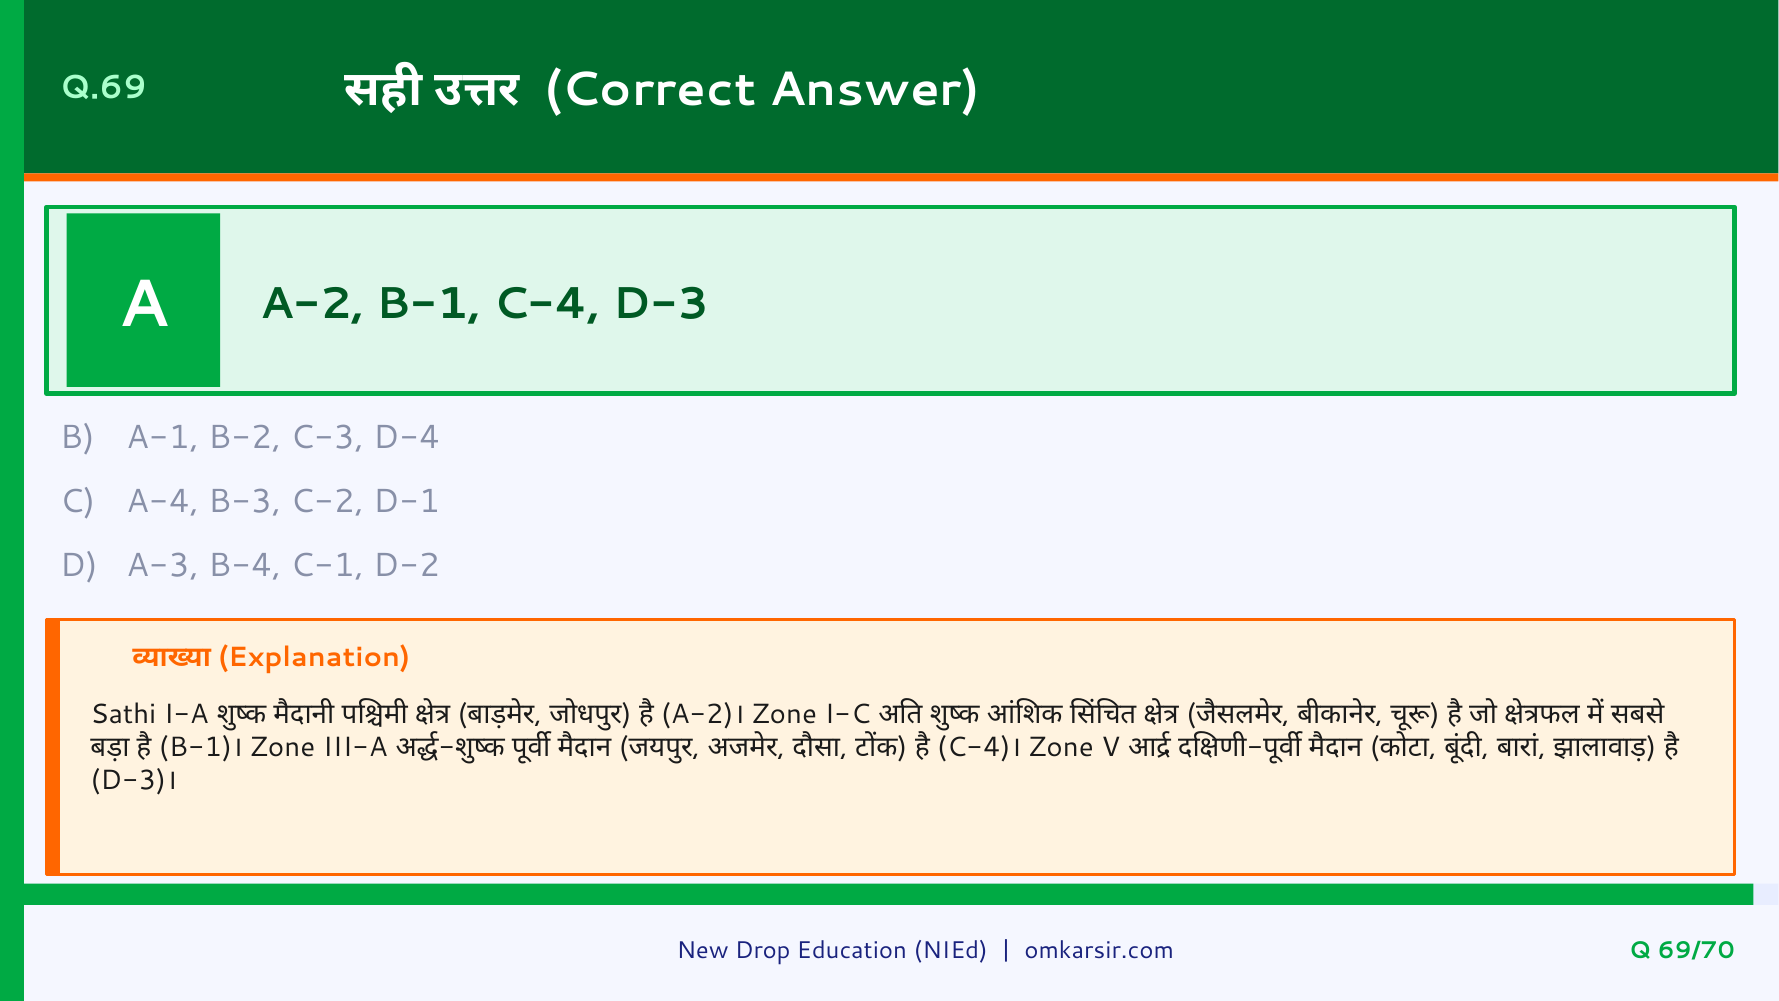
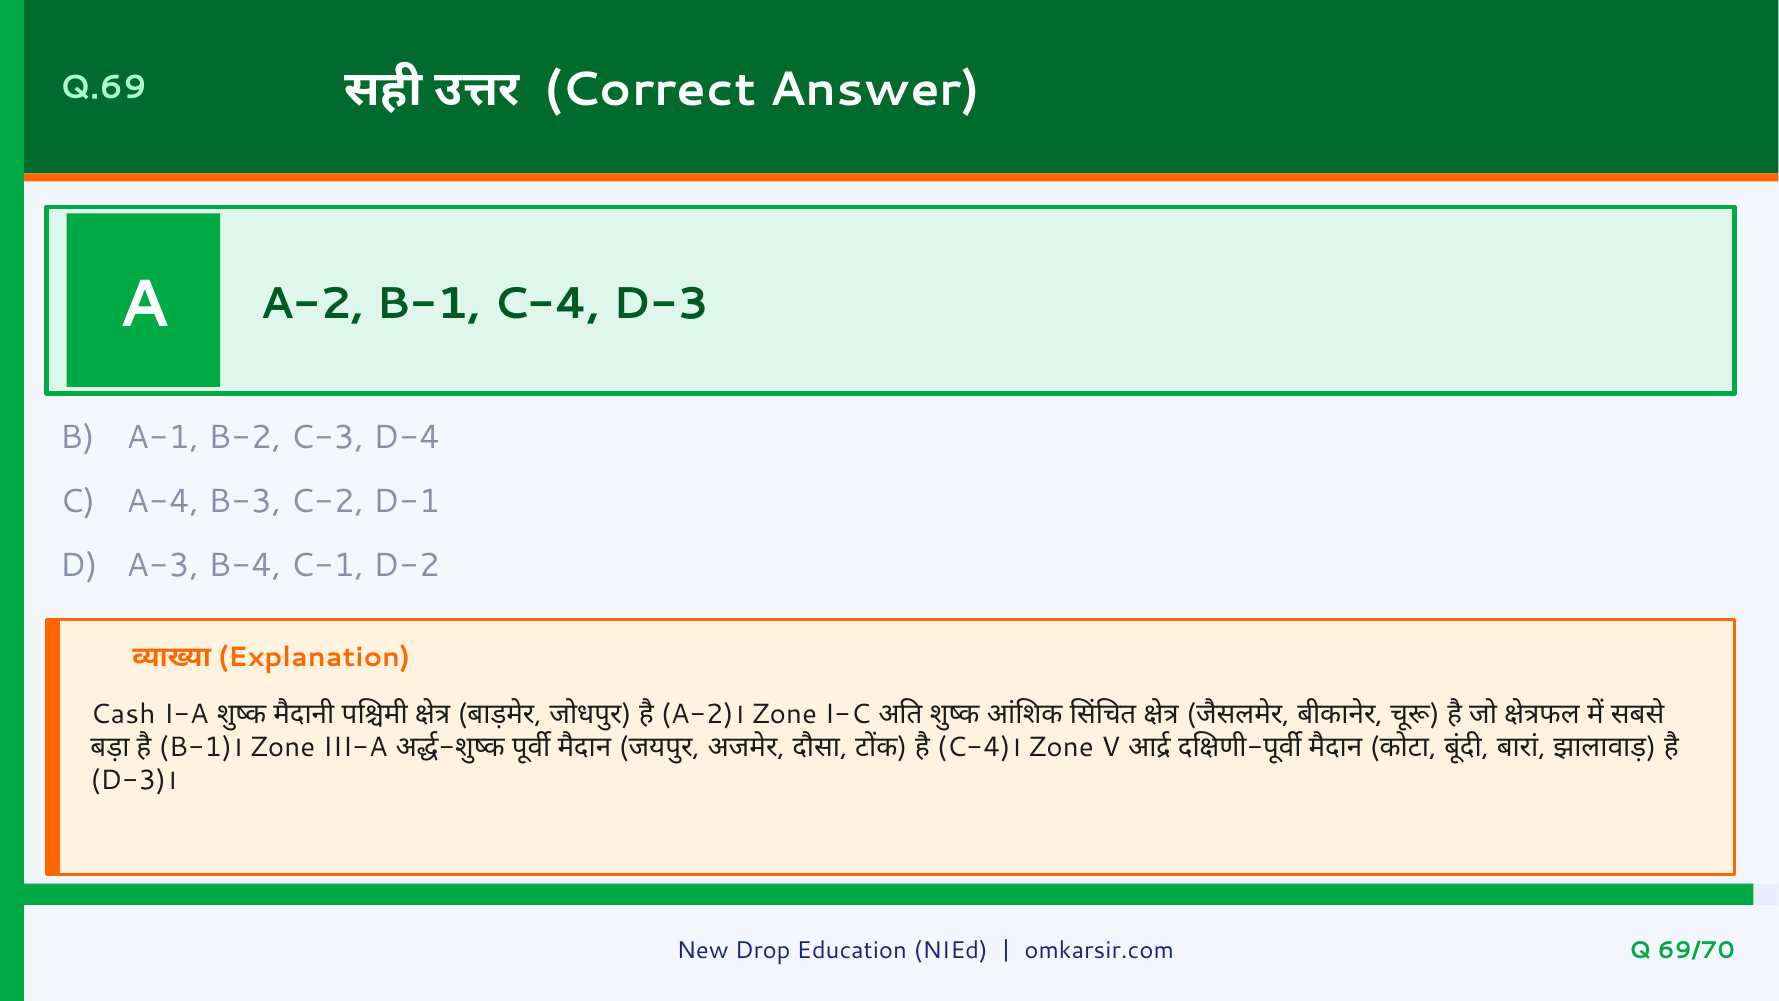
Sathi: Sathi -> Cash (123, 714)
